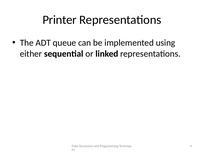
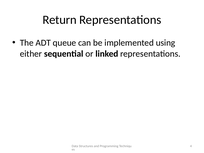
Printer: Printer -> Return (60, 20)
